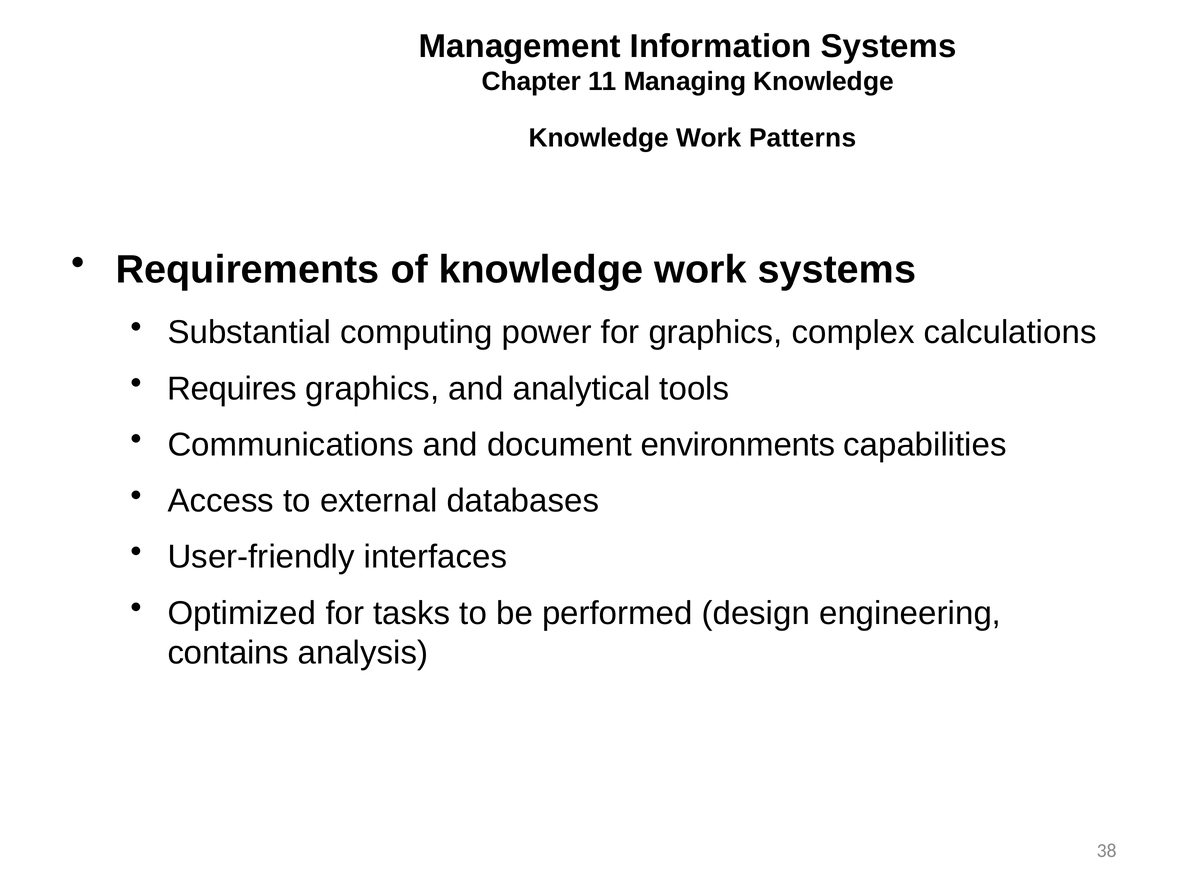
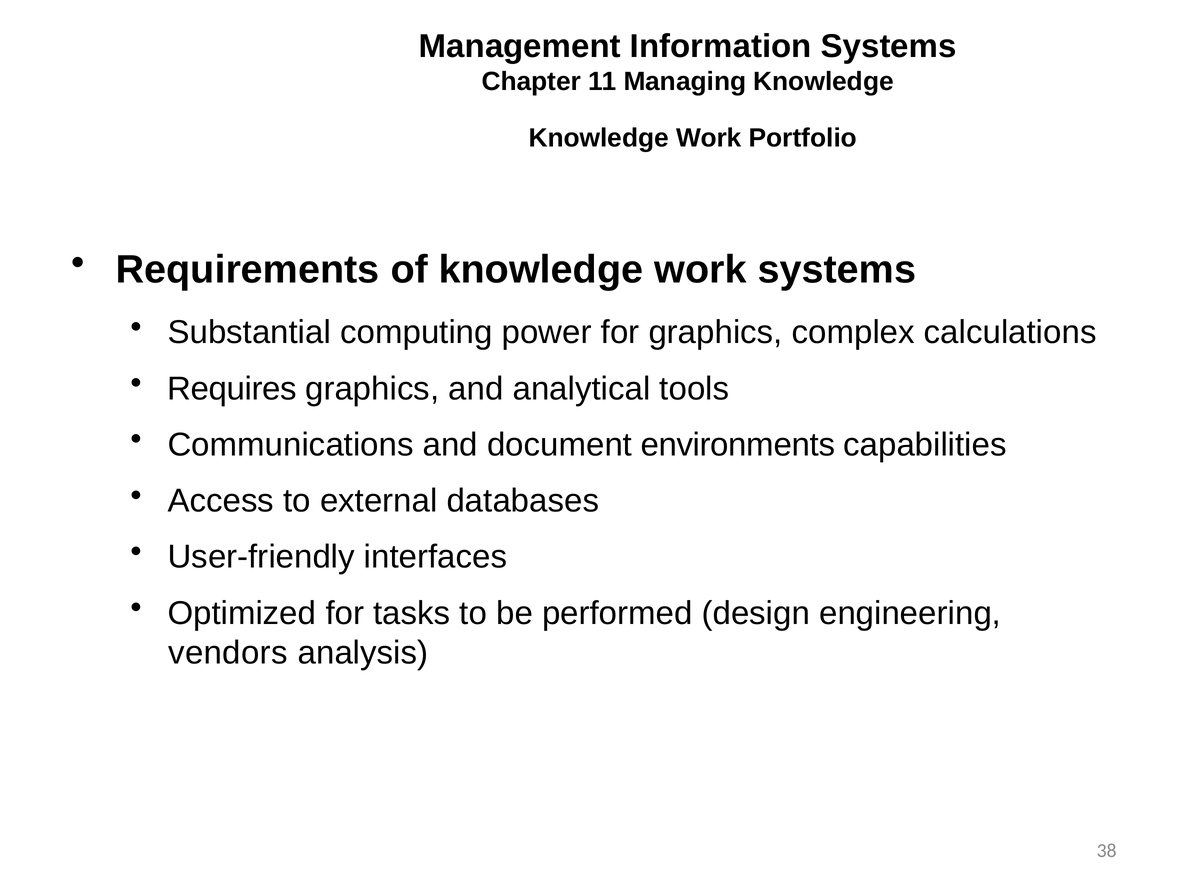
Patterns: Patterns -> Portfolio (803, 138)
contains: contains -> vendors (228, 653)
